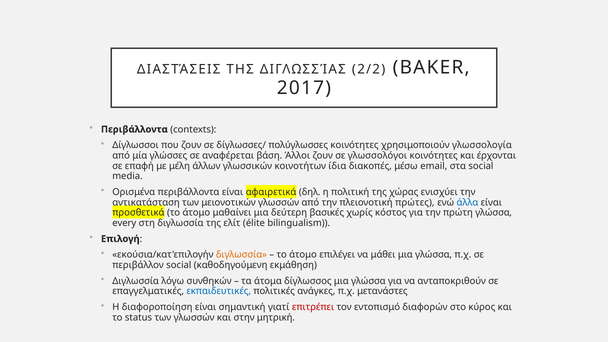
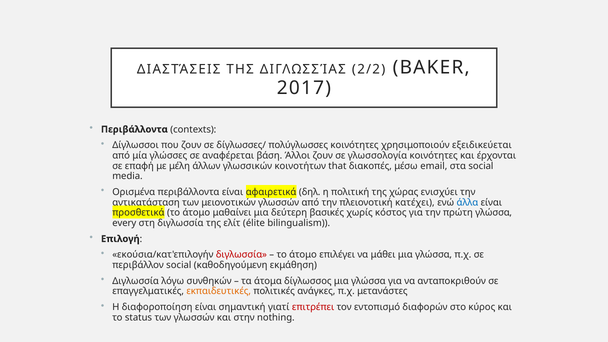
γλωσσολογία: γλωσσολογία -> εξειδικεύεται (482, 145)
γλωσσολόγοι: γλωσσολόγοι -> γλωσσολογία (377, 156)
ίδια: ίδια -> that (337, 166)
πρώτες: πρώτες -> κατέχει (415, 202)
διγλωσσία colour: orange -> red (241, 255)
εκπαιδευτικές colour: blue -> orange (219, 291)
μητρική: μητρική -> nothing (276, 318)
